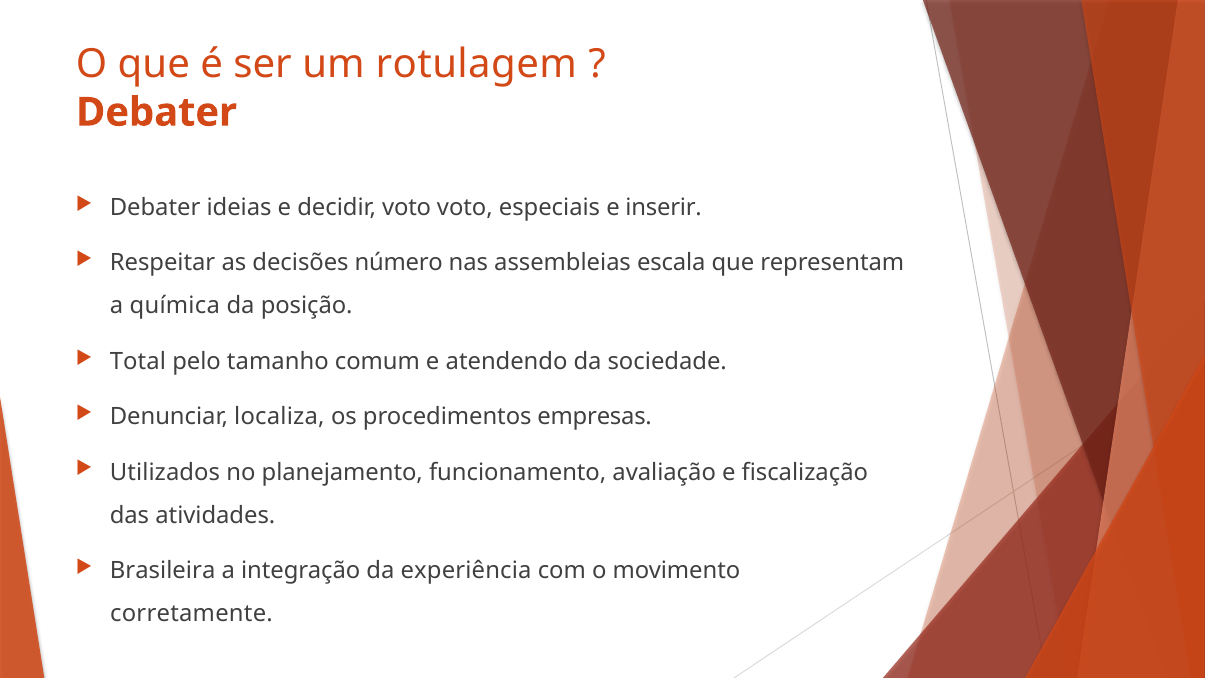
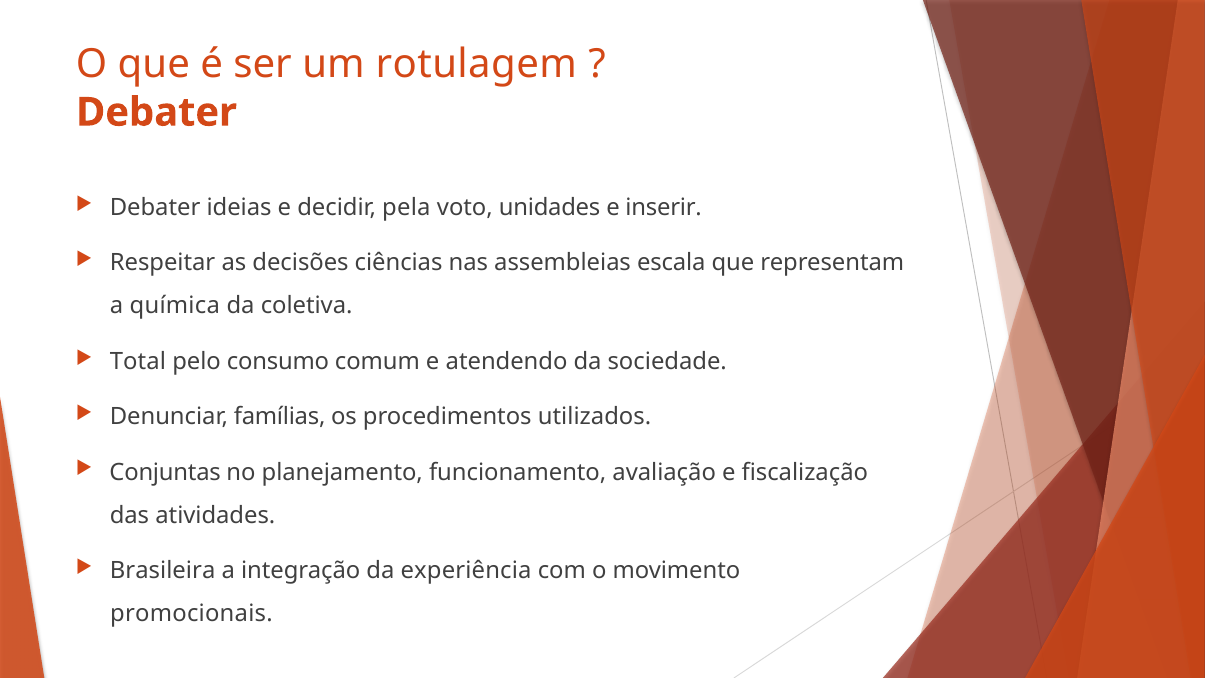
decidir voto: voto -> pela (406, 207)
especiais: especiais -> unidades (550, 207)
número: número -> ciências (399, 263)
posição: posição -> coletiva (307, 306)
tamanho: tamanho -> consumo (278, 361)
localiza: localiza -> famílias (280, 417)
empresas: empresas -> utilizados (595, 417)
Utilizados: Utilizados -> Conjuntas (165, 472)
corretamente: corretamente -> promocionais (191, 613)
